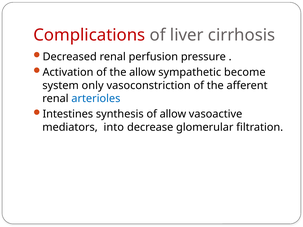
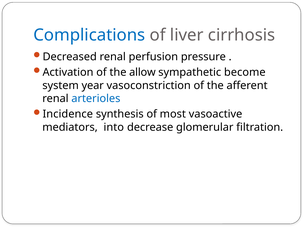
Complications colour: red -> blue (89, 35)
only: only -> year (93, 85)
Intestines: Intestines -> Incidence (68, 114)
of allow: allow -> most (173, 114)
